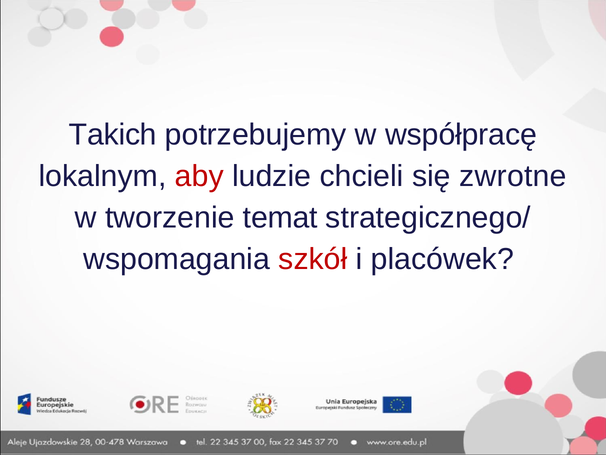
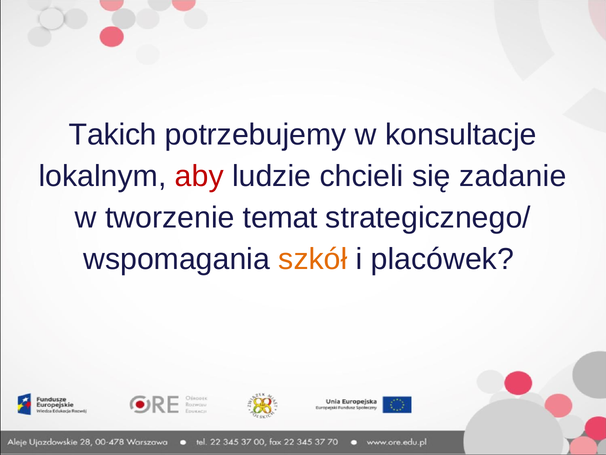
współpracę: współpracę -> konsultacje (461, 134)
zwrotne: zwrotne -> zadanie (513, 176)
szkół colour: red -> orange (313, 259)
